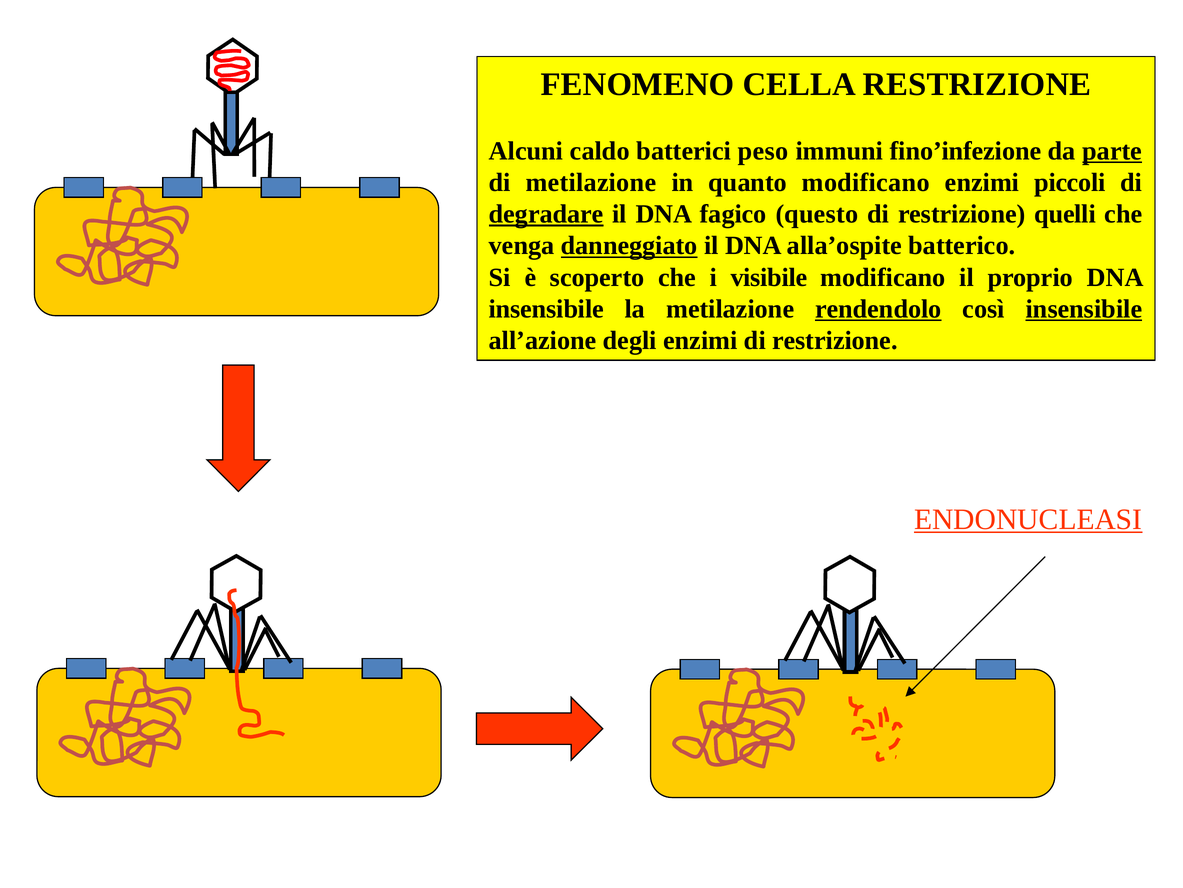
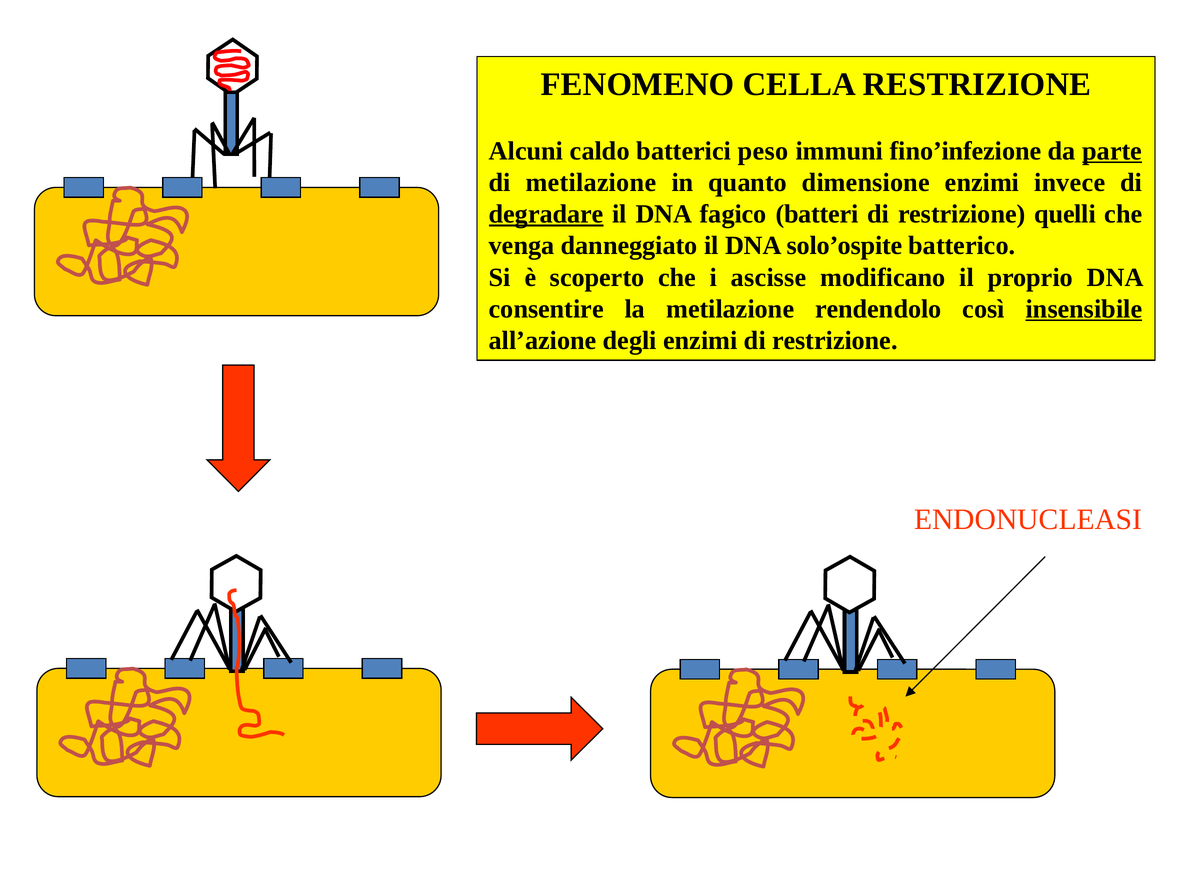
quanto modificano: modificano -> dimensione (866, 183)
piccoli: piccoli -> invece (1070, 183)
questo: questo -> batteri (817, 214)
danneggiato underline: present -> none (629, 246)
alla’ospite: alla’ospite -> solo’ospite (845, 246)
visibile: visibile -> ascisse (769, 277)
insensibile: insensibile -> consentire (546, 309)
rendendolo underline: present -> none (878, 309)
ENDONUCLEASI underline: present -> none (1028, 519)
